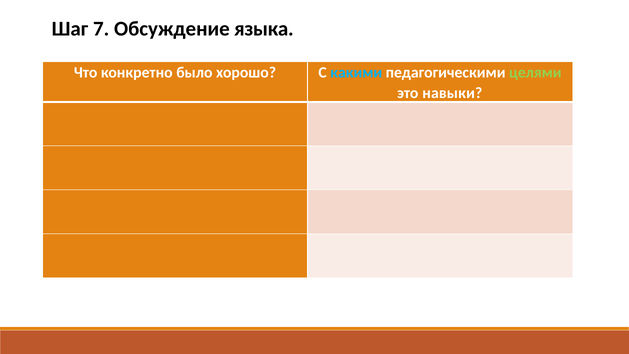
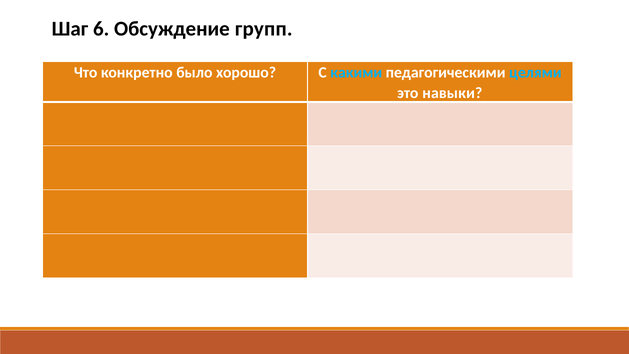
7: 7 -> 6 (101, 29)
языка: языка -> групп (264, 29)
целями colour: light green -> light blue (535, 73)
